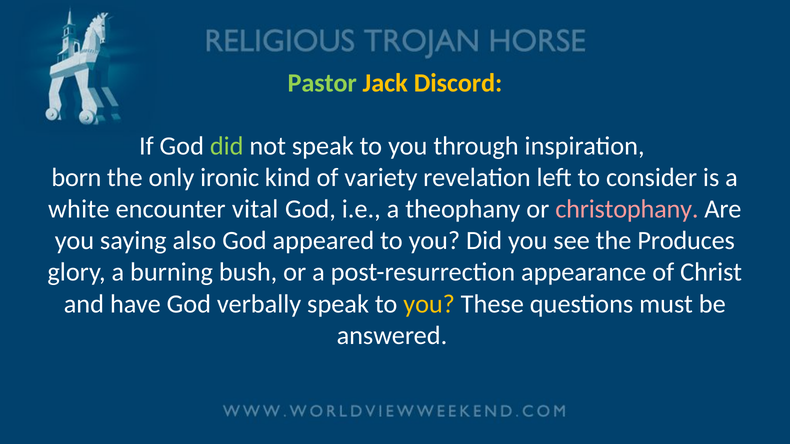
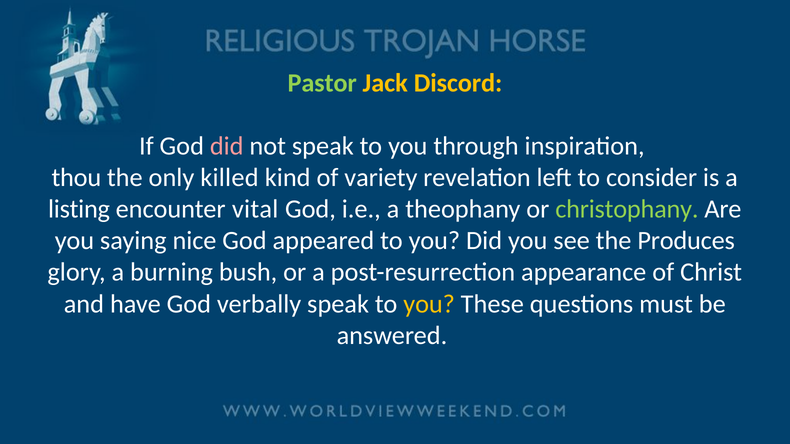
did colour: light green -> pink (227, 146)
born: born -> thou (76, 178)
ironic: ironic -> killed (229, 178)
white: white -> listing (79, 209)
christophany colour: pink -> light green (627, 209)
also: also -> nice (195, 241)
